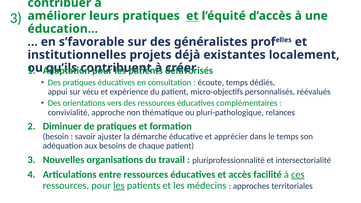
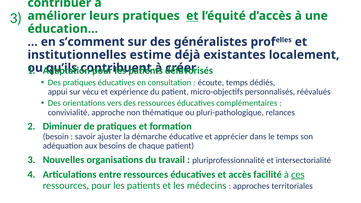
s’favorable: s’favorable -> s’comment (92, 42)
institutionnelles projets: projets -> estime (150, 55)
les underline: present -> none (119, 186)
